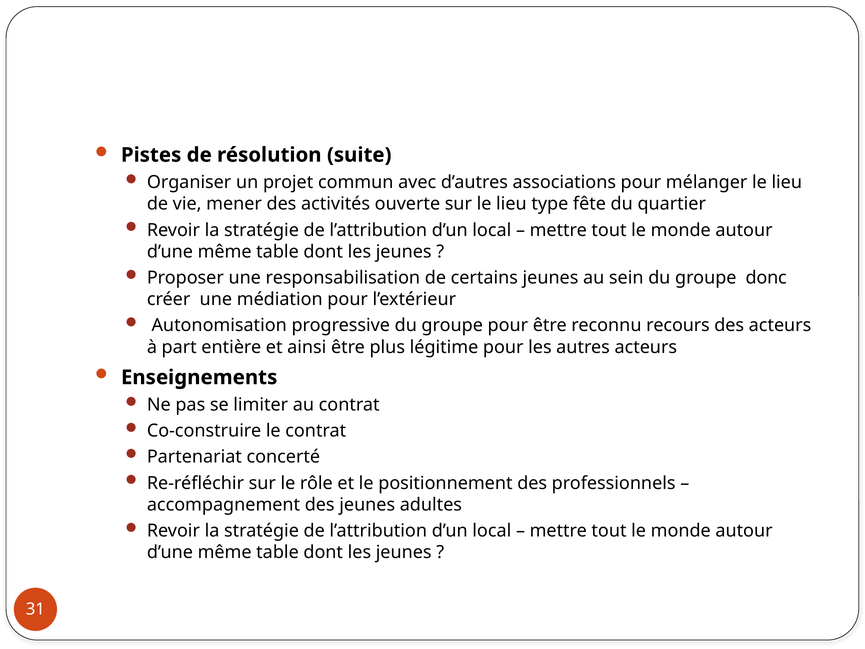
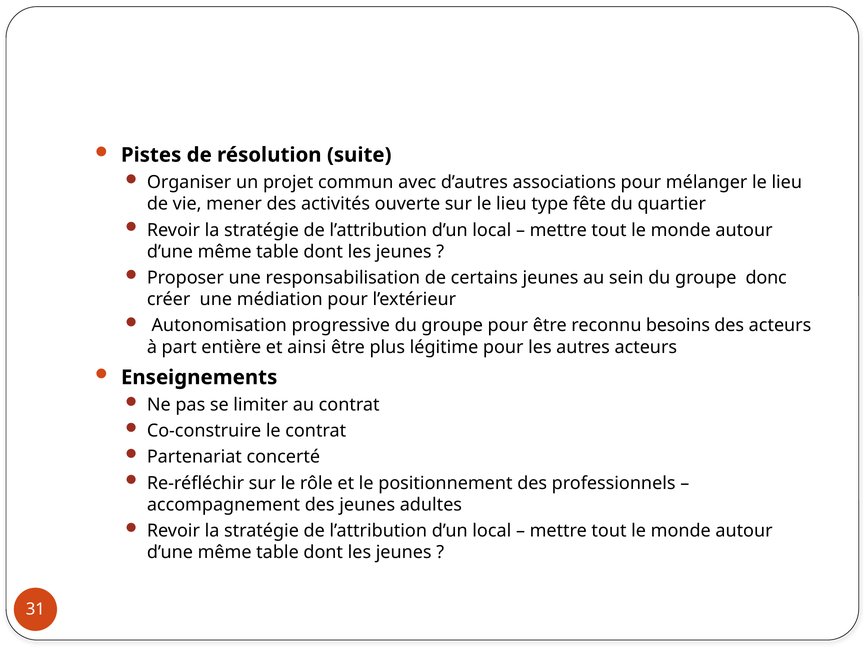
recours: recours -> besoins (678, 325)
